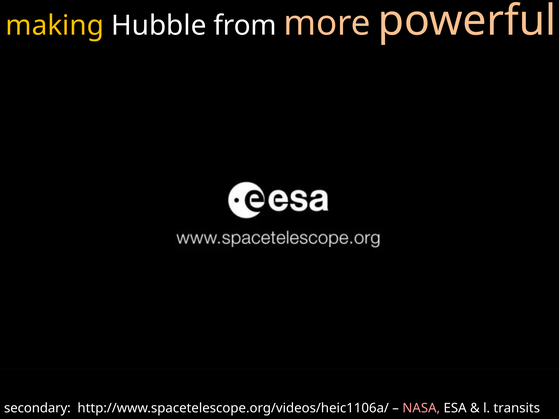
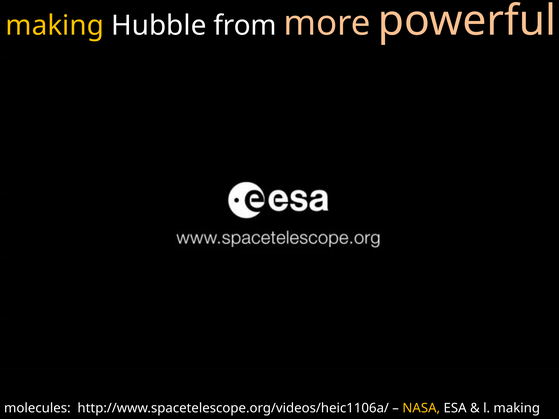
secondary: secondary -> molecules (37, 409)
NASA colour: pink -> yellow (421, 409)
l transits: transits -> making (517, 409)
